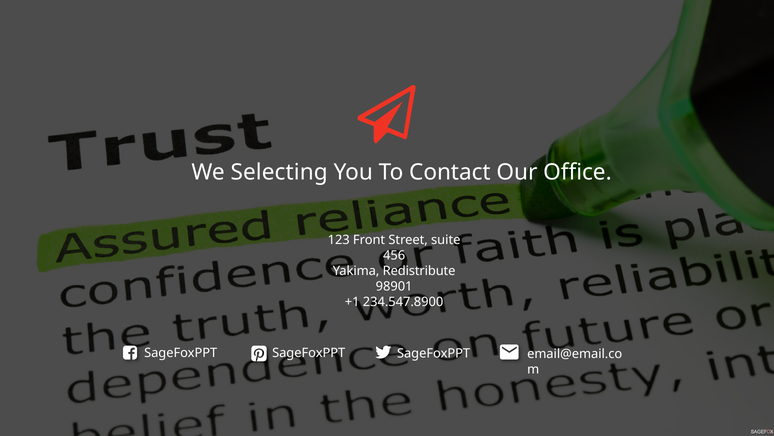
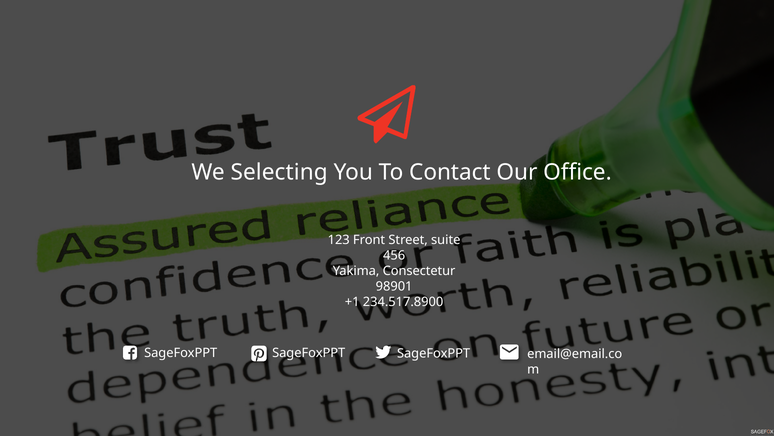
Redistribute: Redistribute -> Consectetur (419, 271)
234.547.8900: 234.547.8900 -> 234.517.8900 (403, 302)
